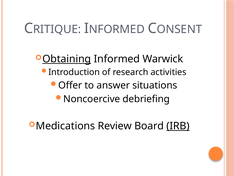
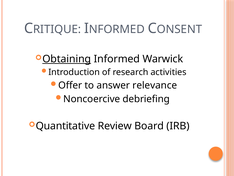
situations: situations -> relevance (155, 85)
Medications: Medications -> Quantitative (65, 126)
IRB underline: present -> none (178, 126)
